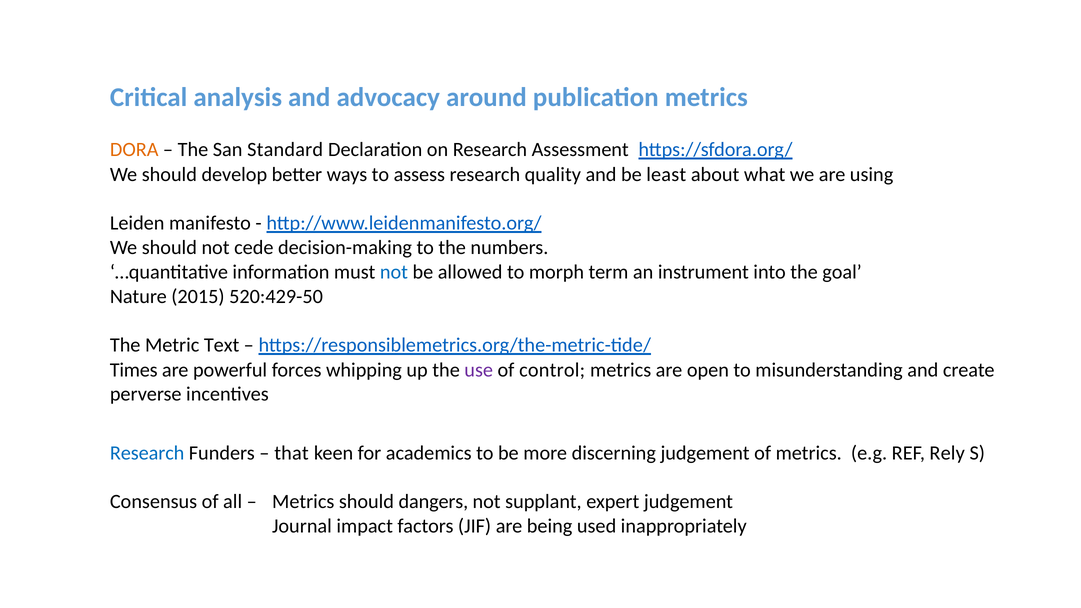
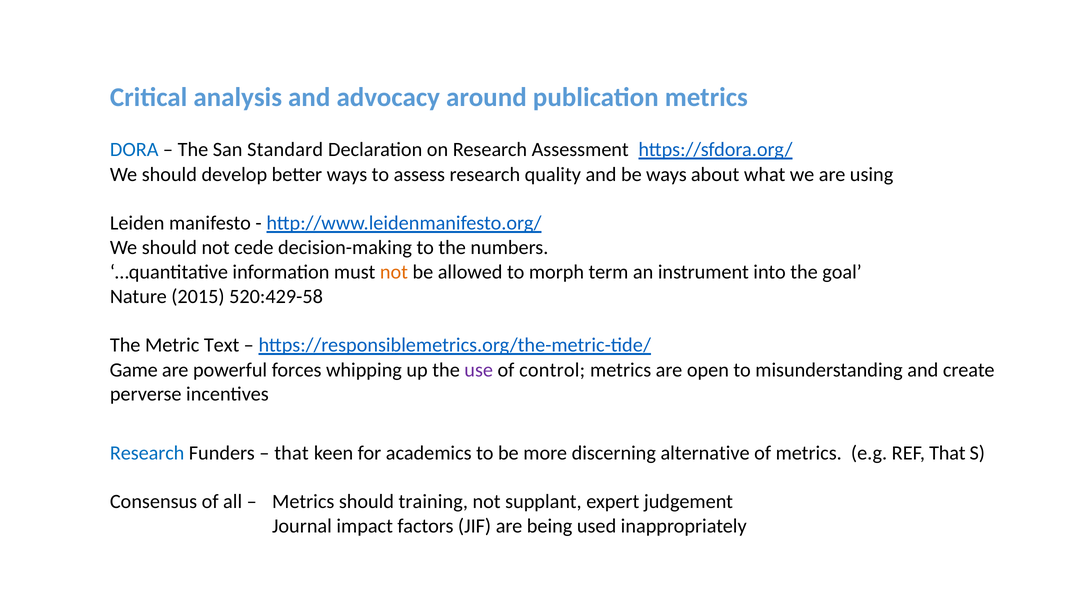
DORA colour: orange -> blue (134, 150)
be least: least -> ways (666, 174)
not colour: blue -> orange (394, 272)
520:429-50: 520:429-50 -> 520:429-58 (276, 296)
Times: Times -> Game (134, 370)
discerning judgement: judgement -> alternative (705, 453)
REF Rely: Rely -> That (947, 453)
dangers: dangers -> training (433, 502)
